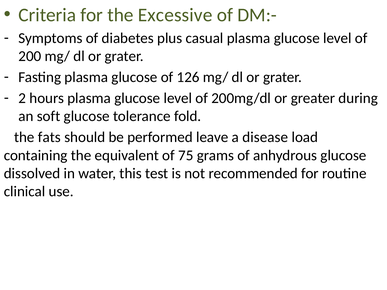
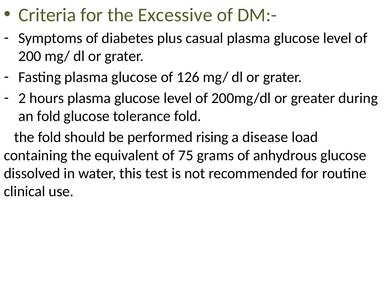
an soft: soft -> fold (49, 116)
the fats: fats -> fold (49, 137)
leave: leave -> rising (212, 137)
